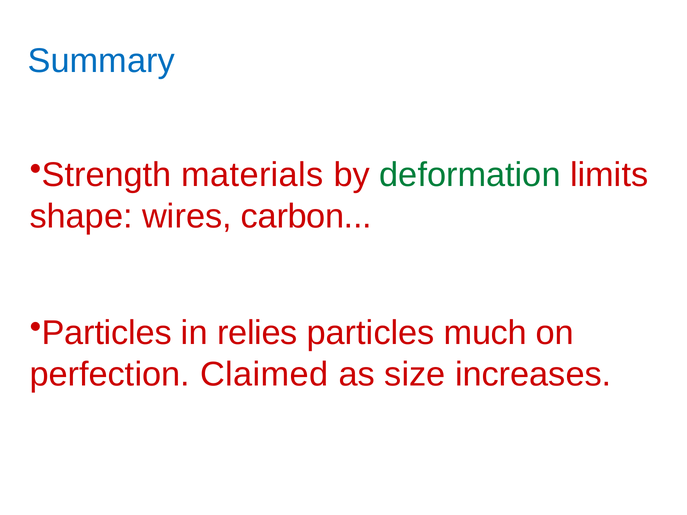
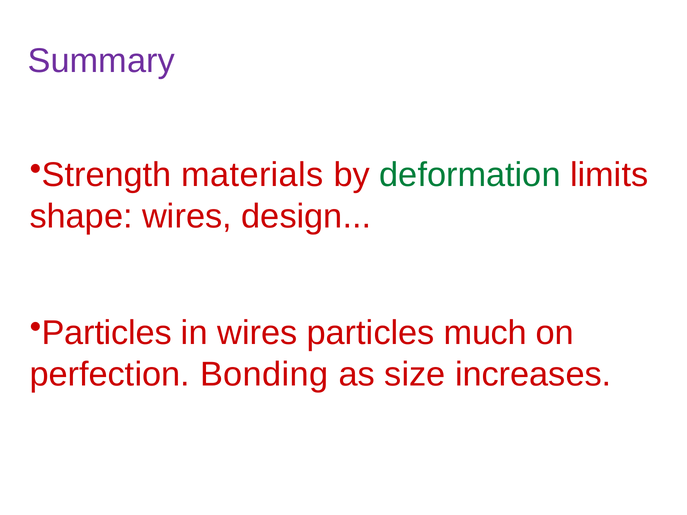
Summary colour: blue -> purple (101, 61)
carbon: carbon -> design (306, 216)
in relies: relies -> wires (257, 333)
Claimed: Claimed -> Bonding (264, 374)
